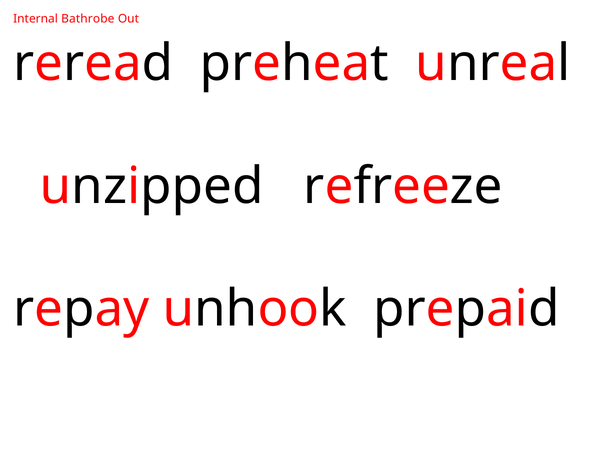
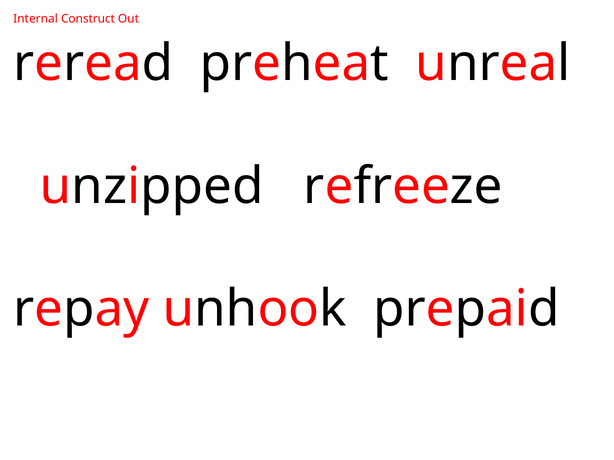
Bathrobe: Bathrobe -> Construct (88, 19)
